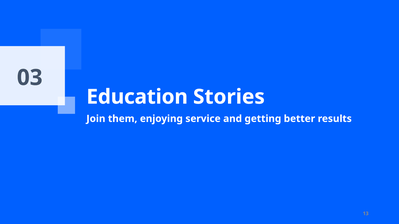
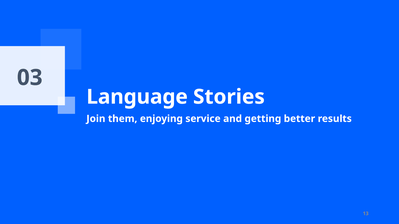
Education: Education -> Language (137, 97)
